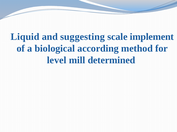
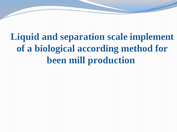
suggesting: suggesting -> separation (83, 37)
level: level -> been (57, 61)
determined: determined -> production (111, 61)
